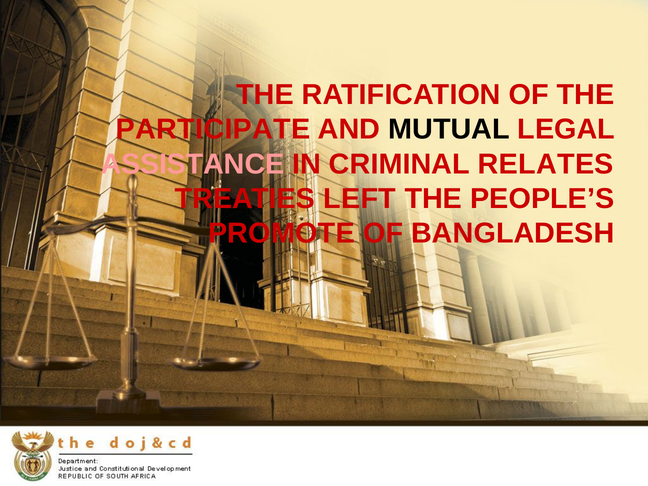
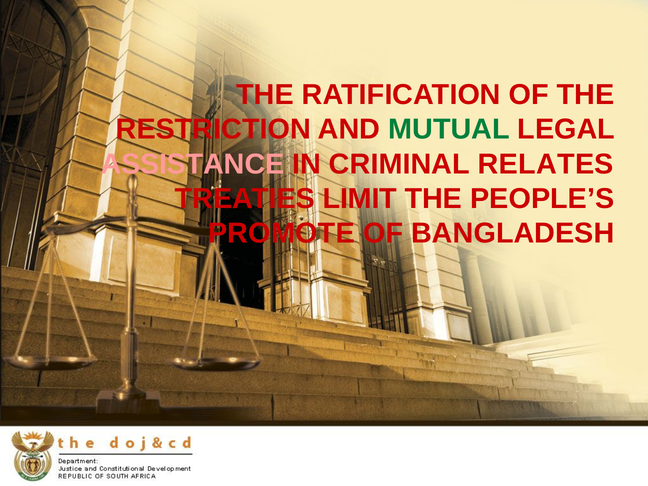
PARTICIPATE: PARTICIPATE -> RESTRICTION (213, 129)
MUTUAL colour: black -> green (449, 129)
LEFT: LEFT -> LIMIT (360, 199)
